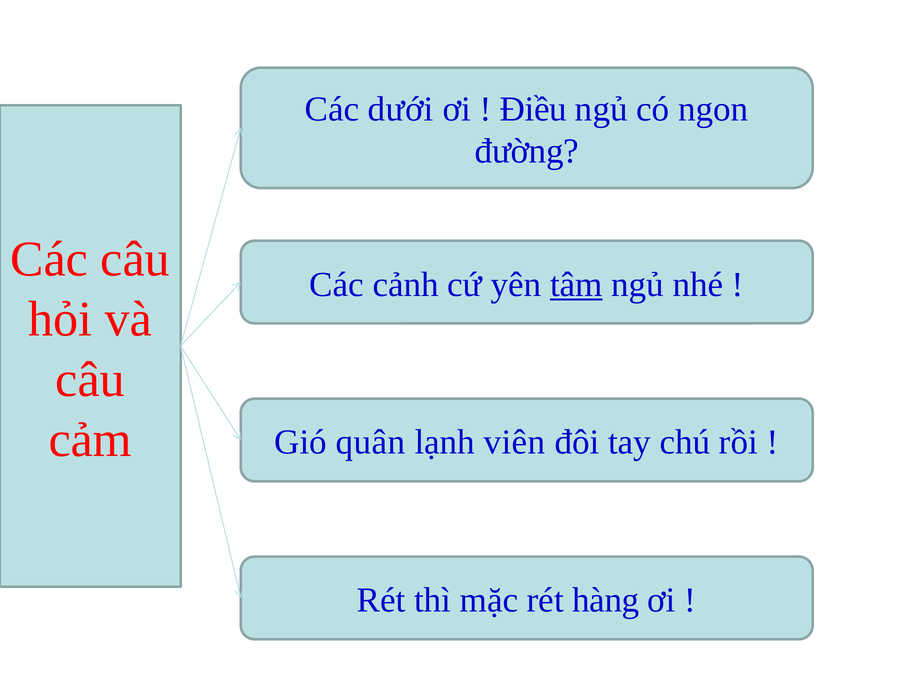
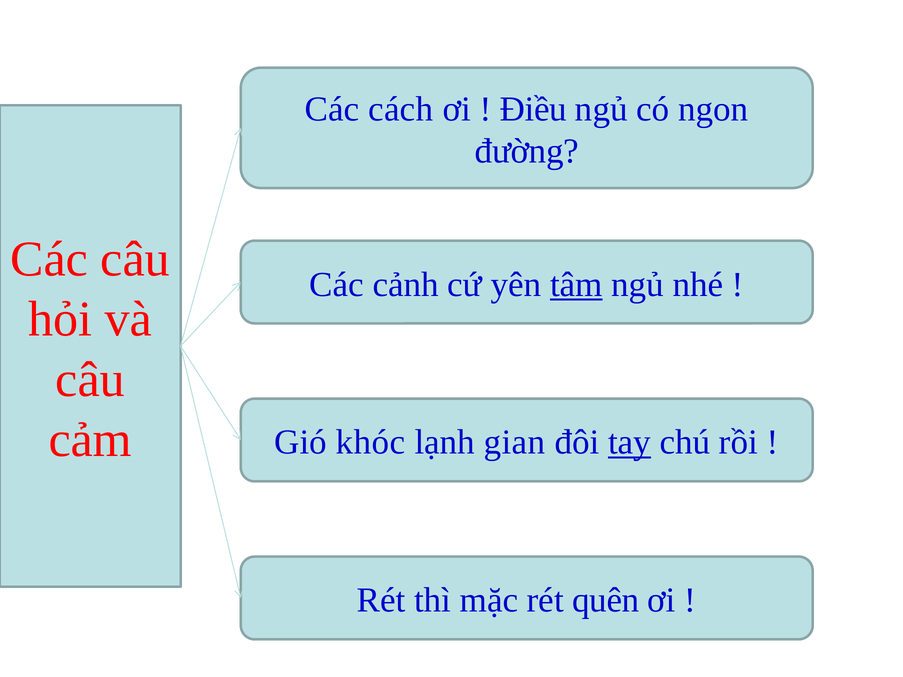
dưới: dưới -> cách (401, 109)
quân: quân -> khóc (371, 443)
viên: viên -> gian (515, 443)
tay underline: none -> present (629, 443)
hàng: hàng -> quên (606, 601)
